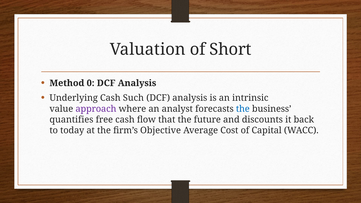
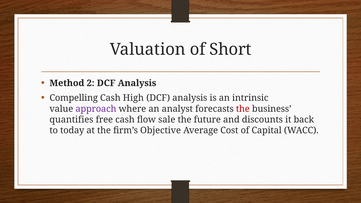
0: 0 -> 2 (91, 83)
Underlying: Underlying -> Compelling (74, 98)
Such: Such -> High (133, 98)
the colour: blue -> red (243, 109)
that: that -> sale (167, 120)
